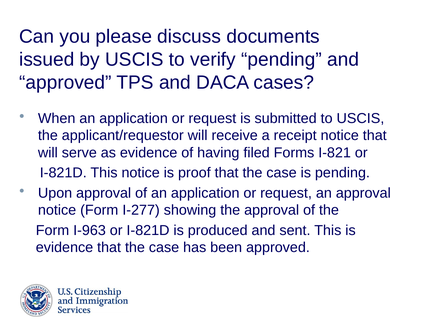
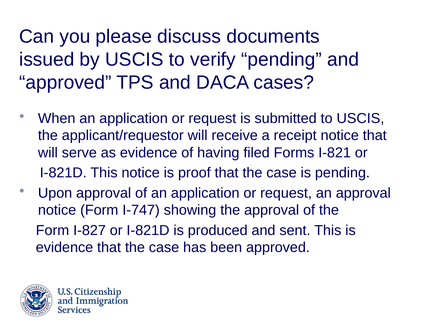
I-277: I-277 -> I-747 (141, 210)
I-963: I-963 -> I-827 (90, 230)
